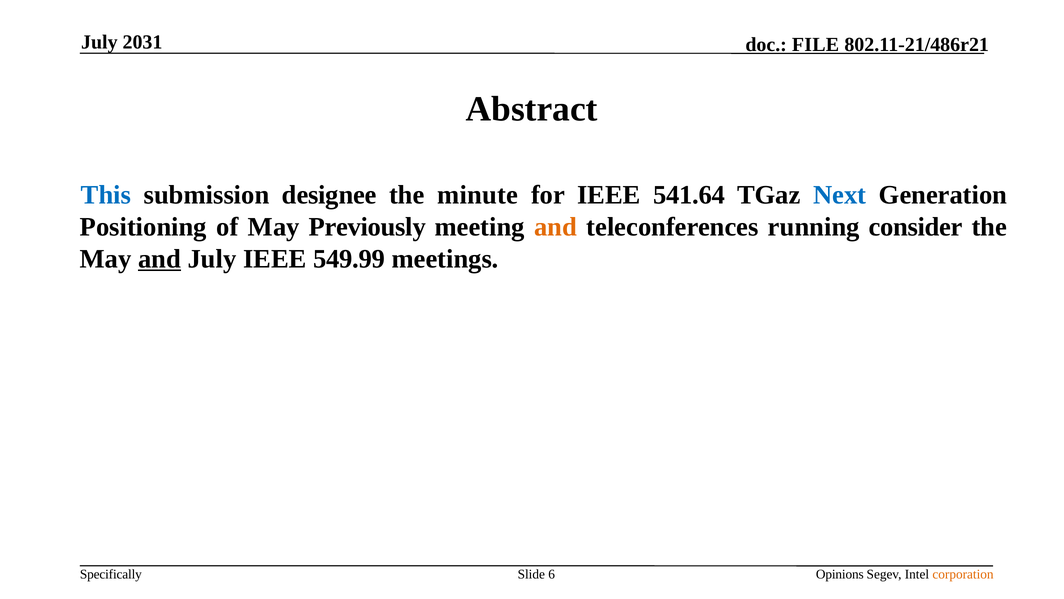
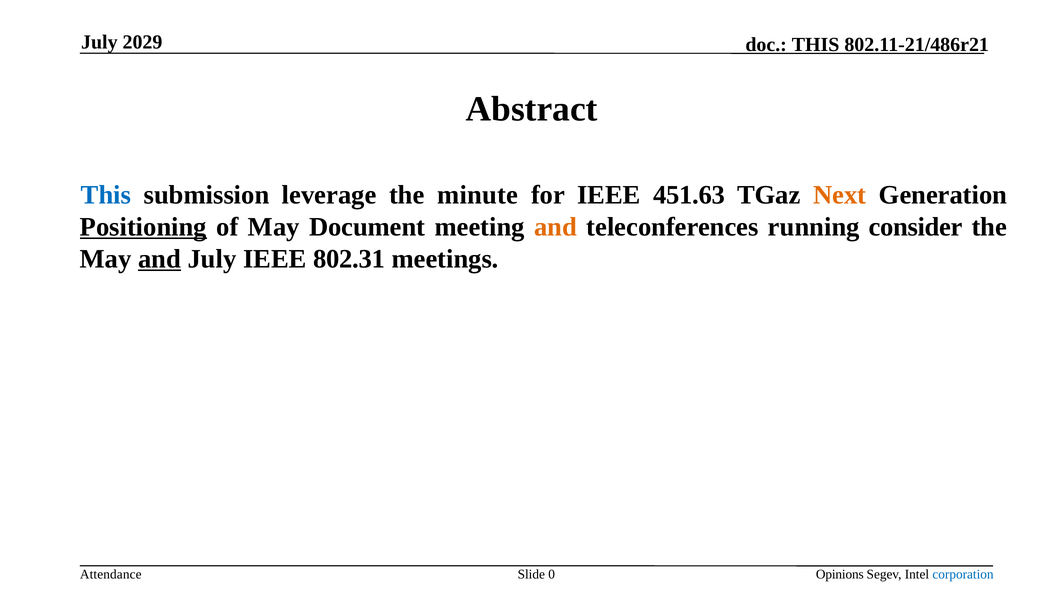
2031: 2031 -> 2029 (142, 42)
FILE: FILE -> THIS (816, 44)
designee: designee -> leverage (329, 195)
541.64: 541.64 -> 451.63 (689, 195)
Next colour: blue -> orange (840, 195)
Positioning underline: none -> present (143, 227)
Previously: Previously -> Document (367, 227)
549.99: 549.99 -> 802.31 (349, 259)
Specifically: Specifically -> Attendance (111, 574)
6: 6 -> 0 (552, 574)
corporation colour: orange -> blue (963, 574)
